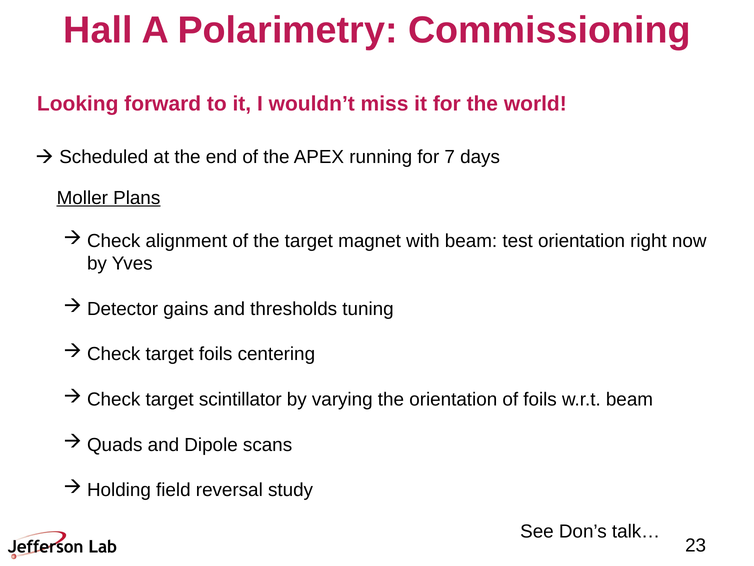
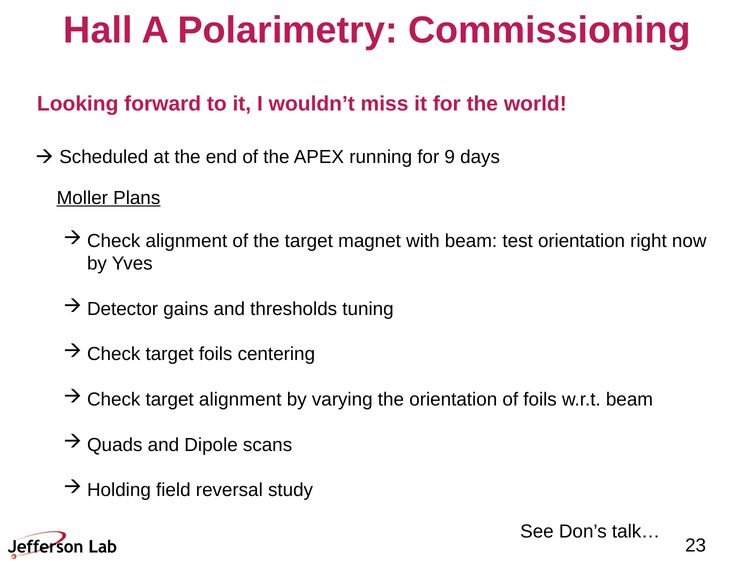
7: 7 -> 9 (450, 157)
target scintillator: scintillator -> alignment (240, 399)
